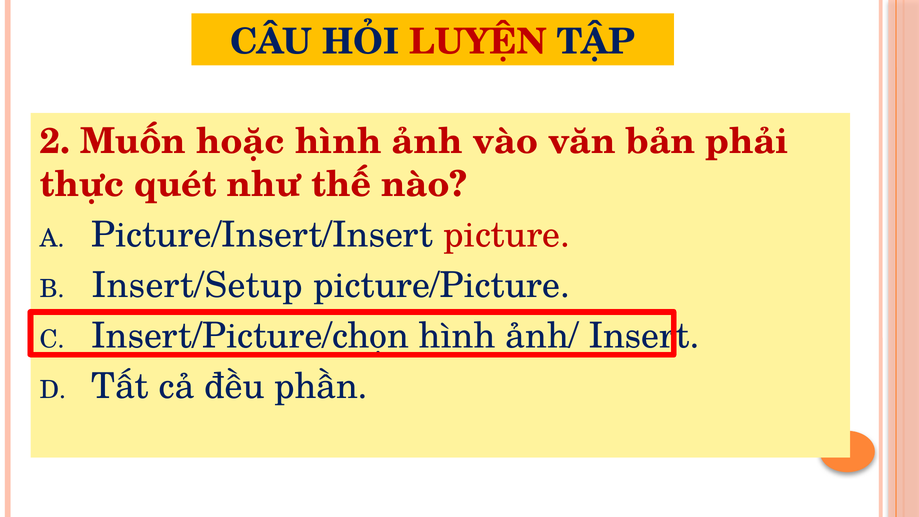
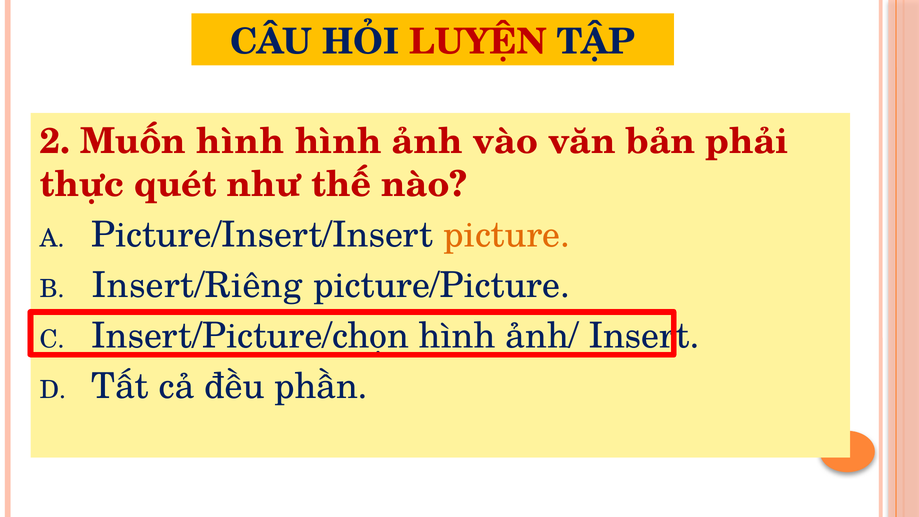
Muốn hoặc: hoặc -> hình (240, 141)
picture colour: red -> orange (507, 235)
Insert/Setup: Insert/Setup -> Insert/Riêng (197, 286)
